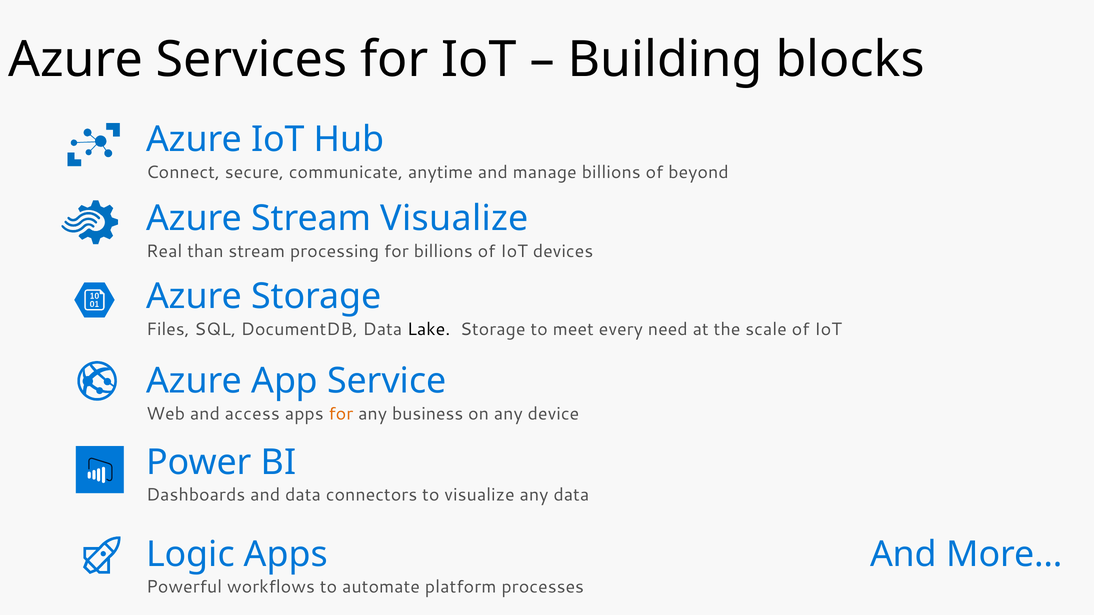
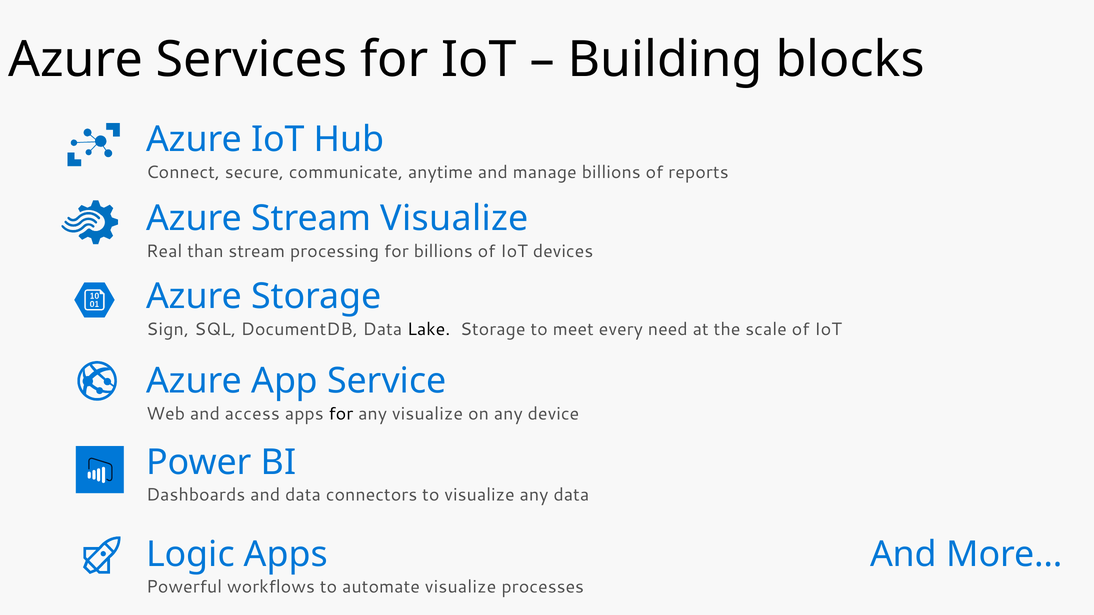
beyond: beyond -> reports (698, 172)
Files: Files -> Sign (168, 329)
for colour: orange -> black (341, 414)
any business: business -> visualize (428, 414)
automate platform: platform -> visualize (461, 587)
